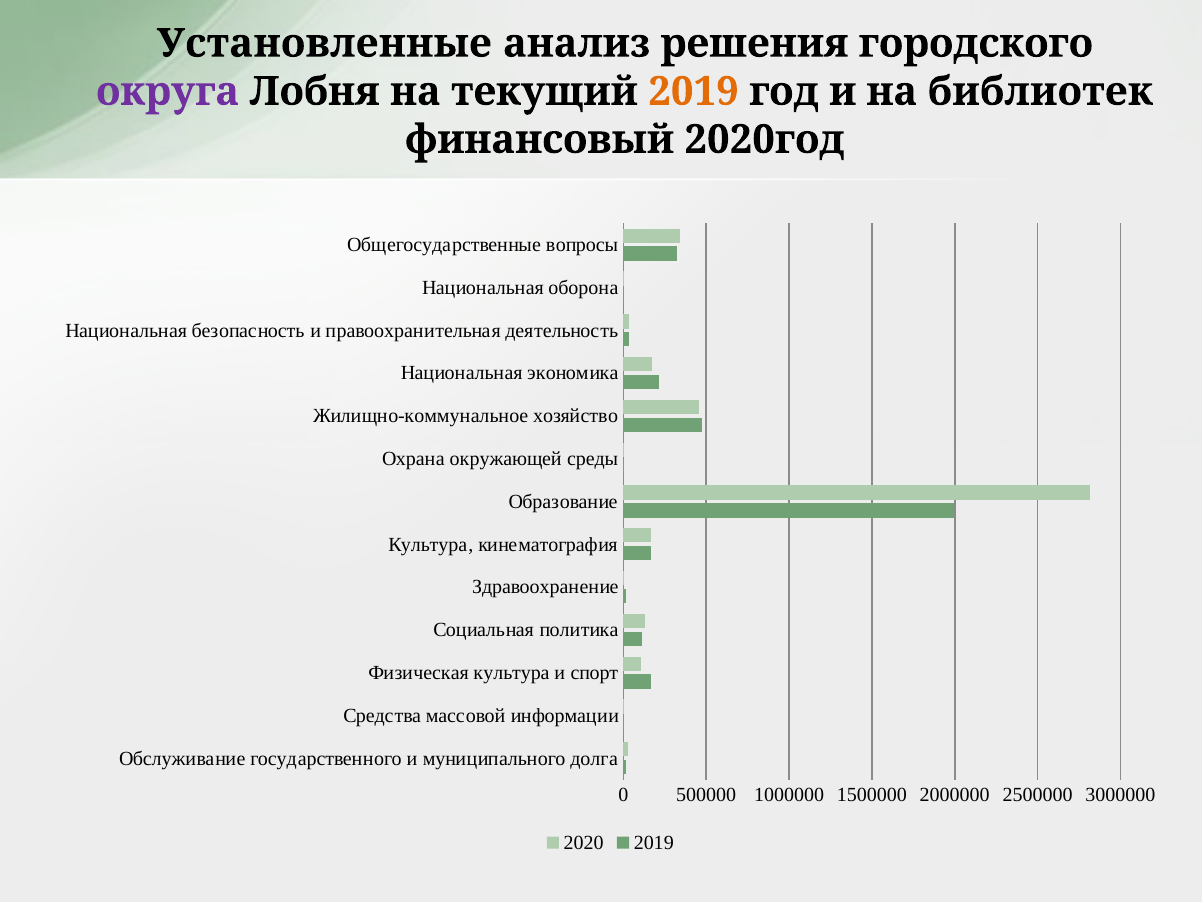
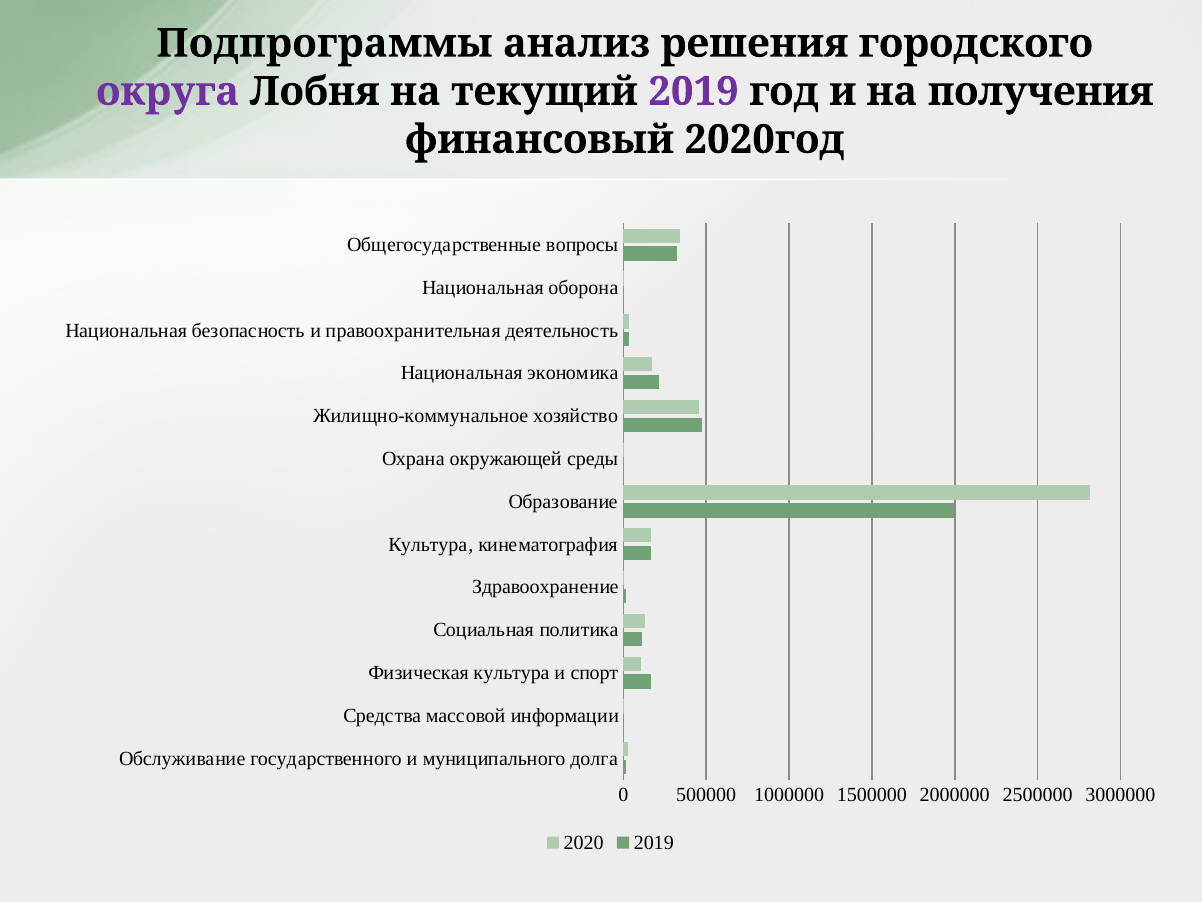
Установленные: Установленные -> Подпрограммы (324, 43)
2019 colour: orange -> purple (693, 91)
библиотек: библиотек -> получения (1041, 91)
